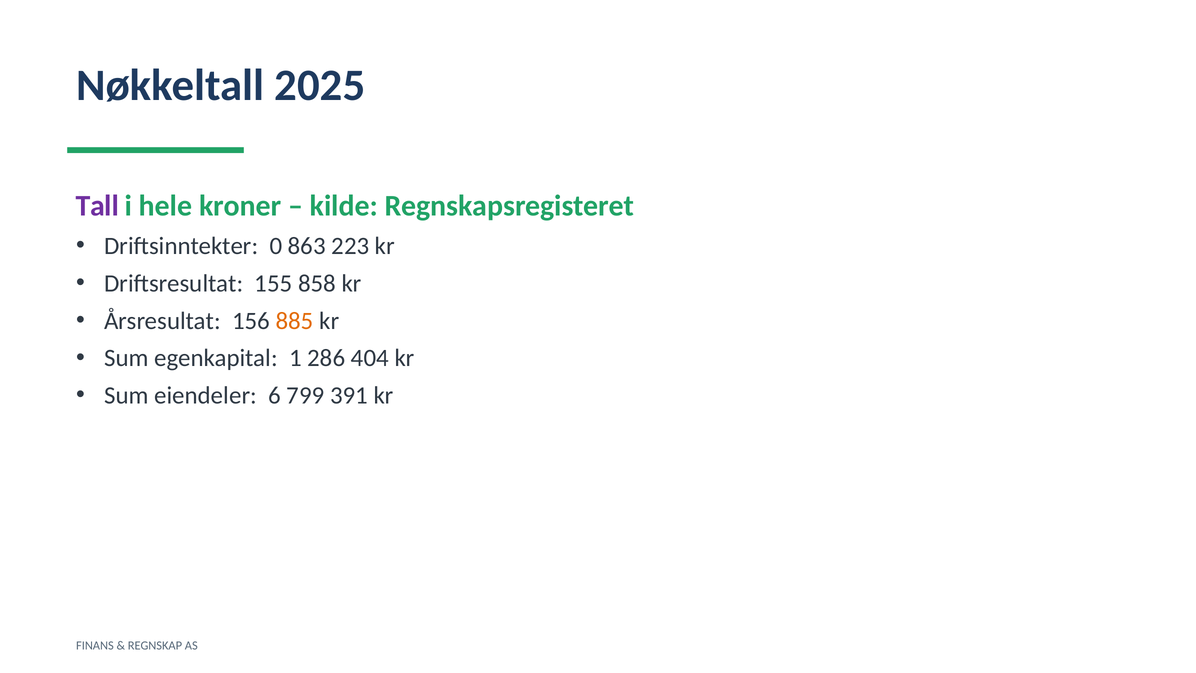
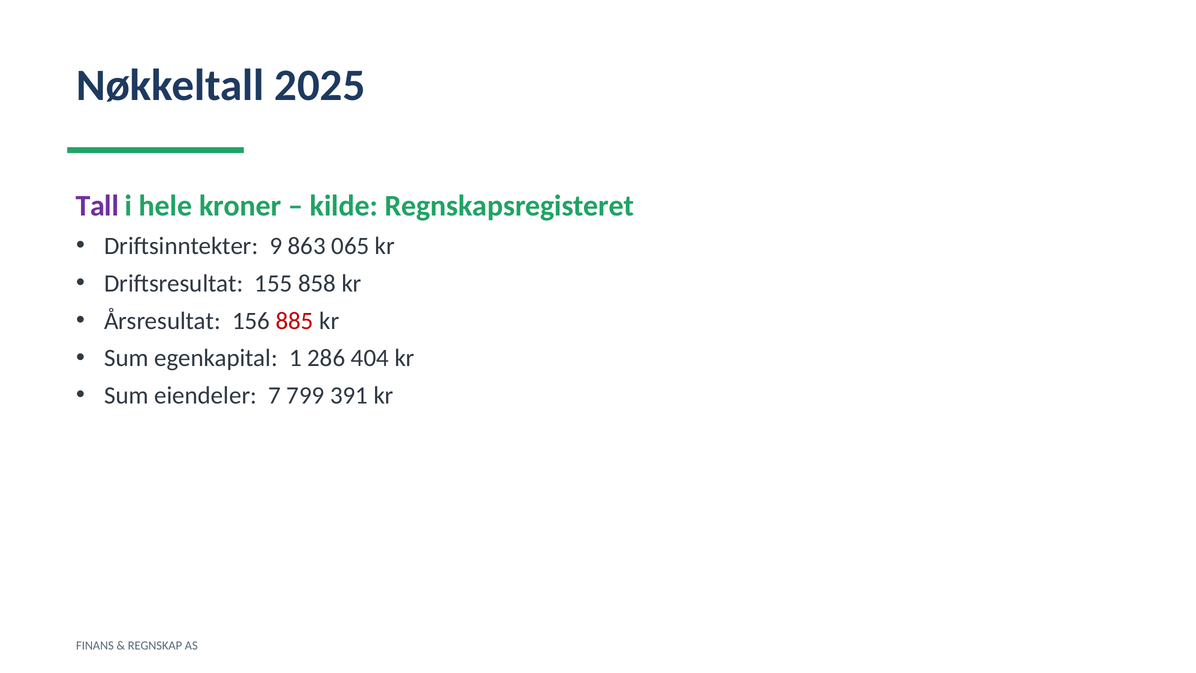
0: 0 -> 9 (276, 246)
223: 223 -> 065 (350, 246)
885 colour: orange -> red (295, 321)
6: 6 -> 7 (274, 396)
